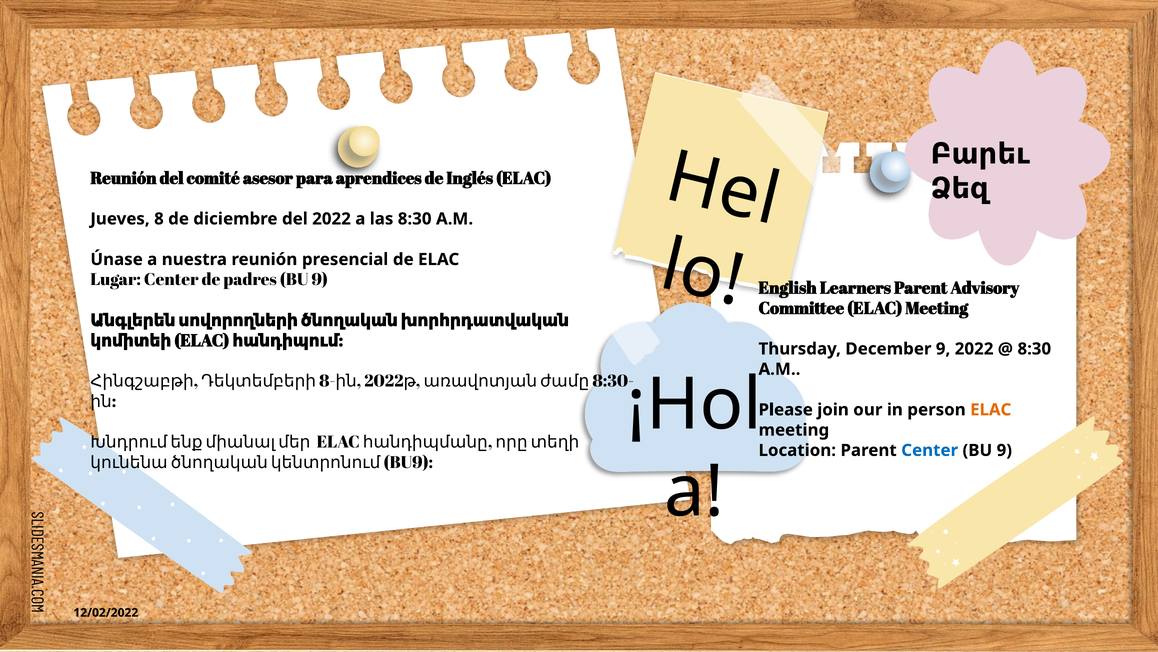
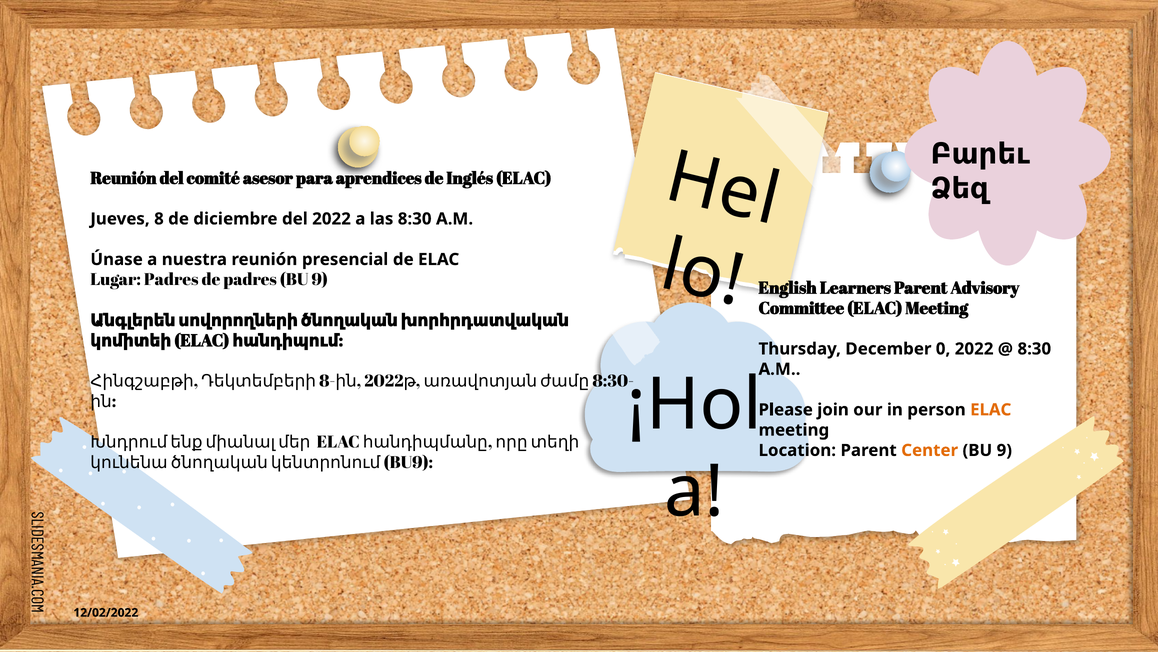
Lugar Center: Center -> Padres (171, 279)
December 9: 9 -> 0 (943, 349)
Center colour: blue -> orange (930, 450)
